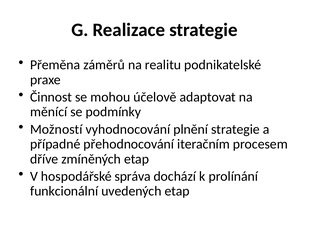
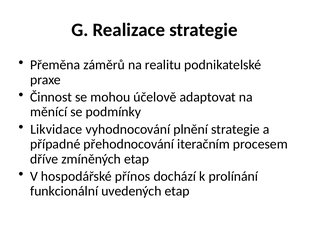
Možností: Možností -> Likvidace (56, 129)
správa: správa -> přínos (133, 176)
